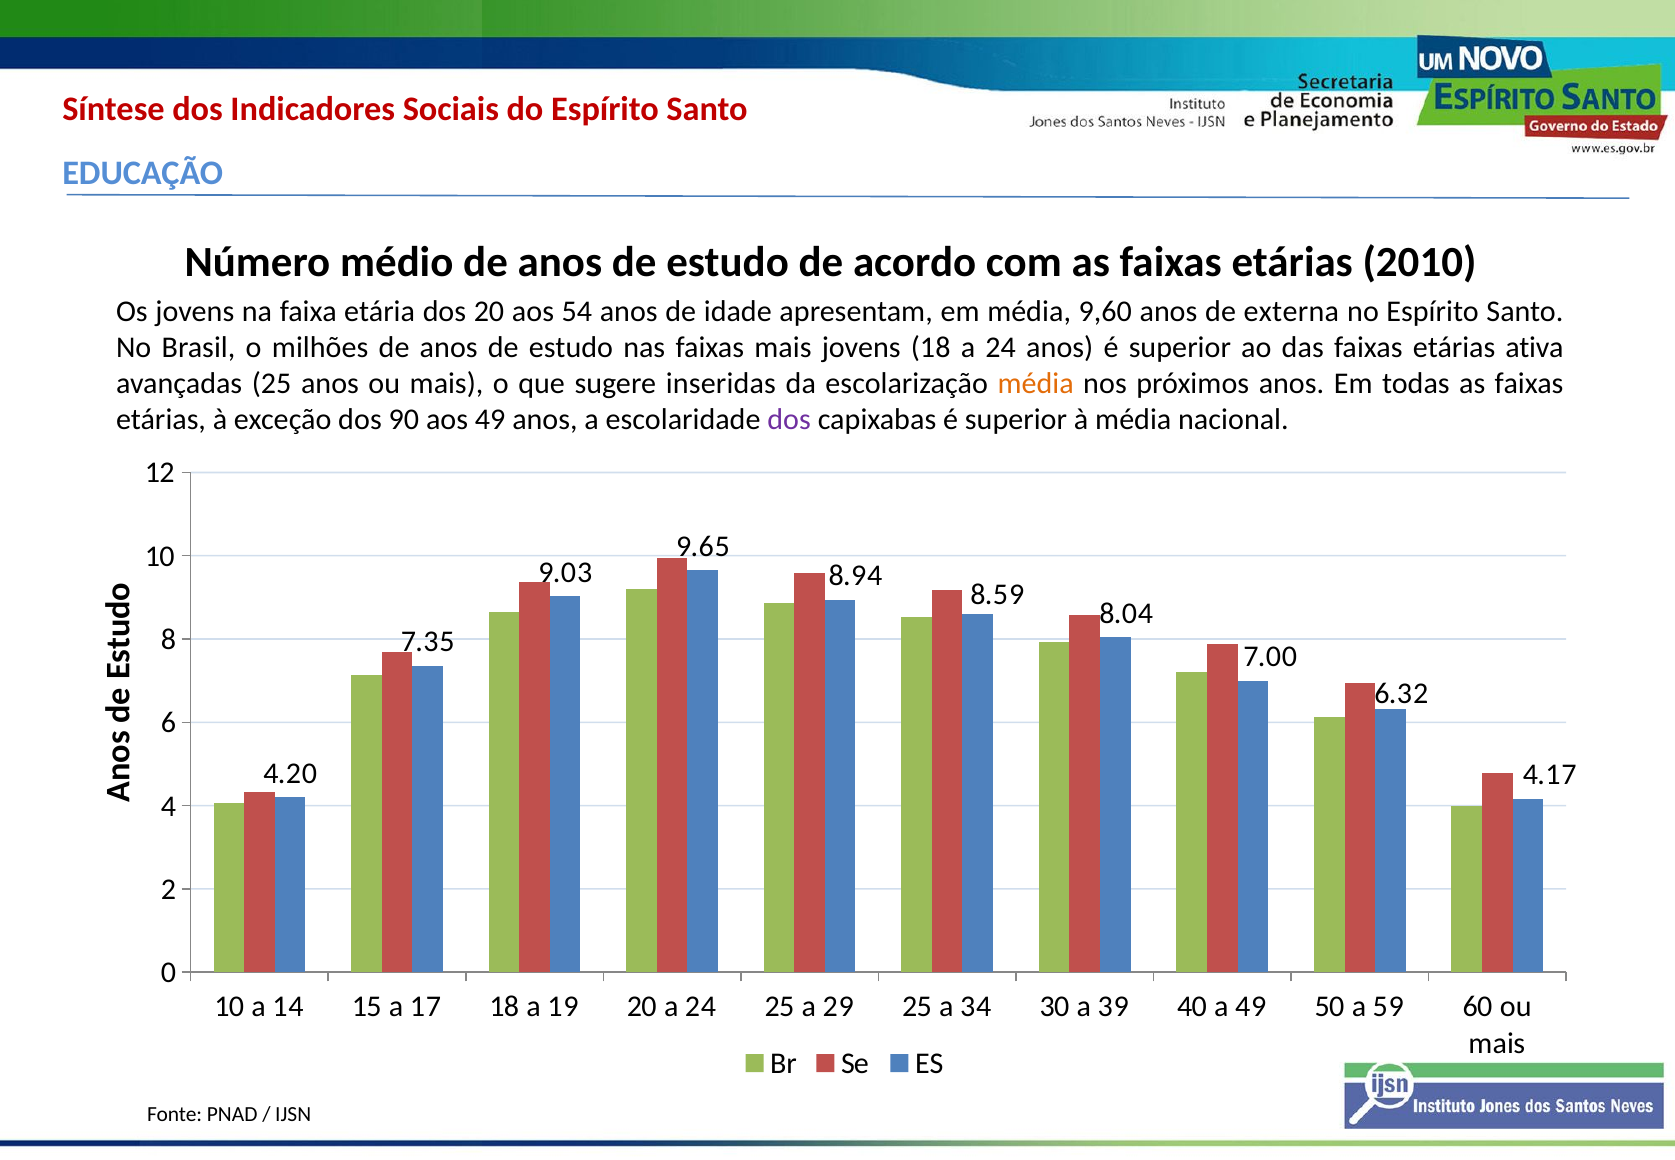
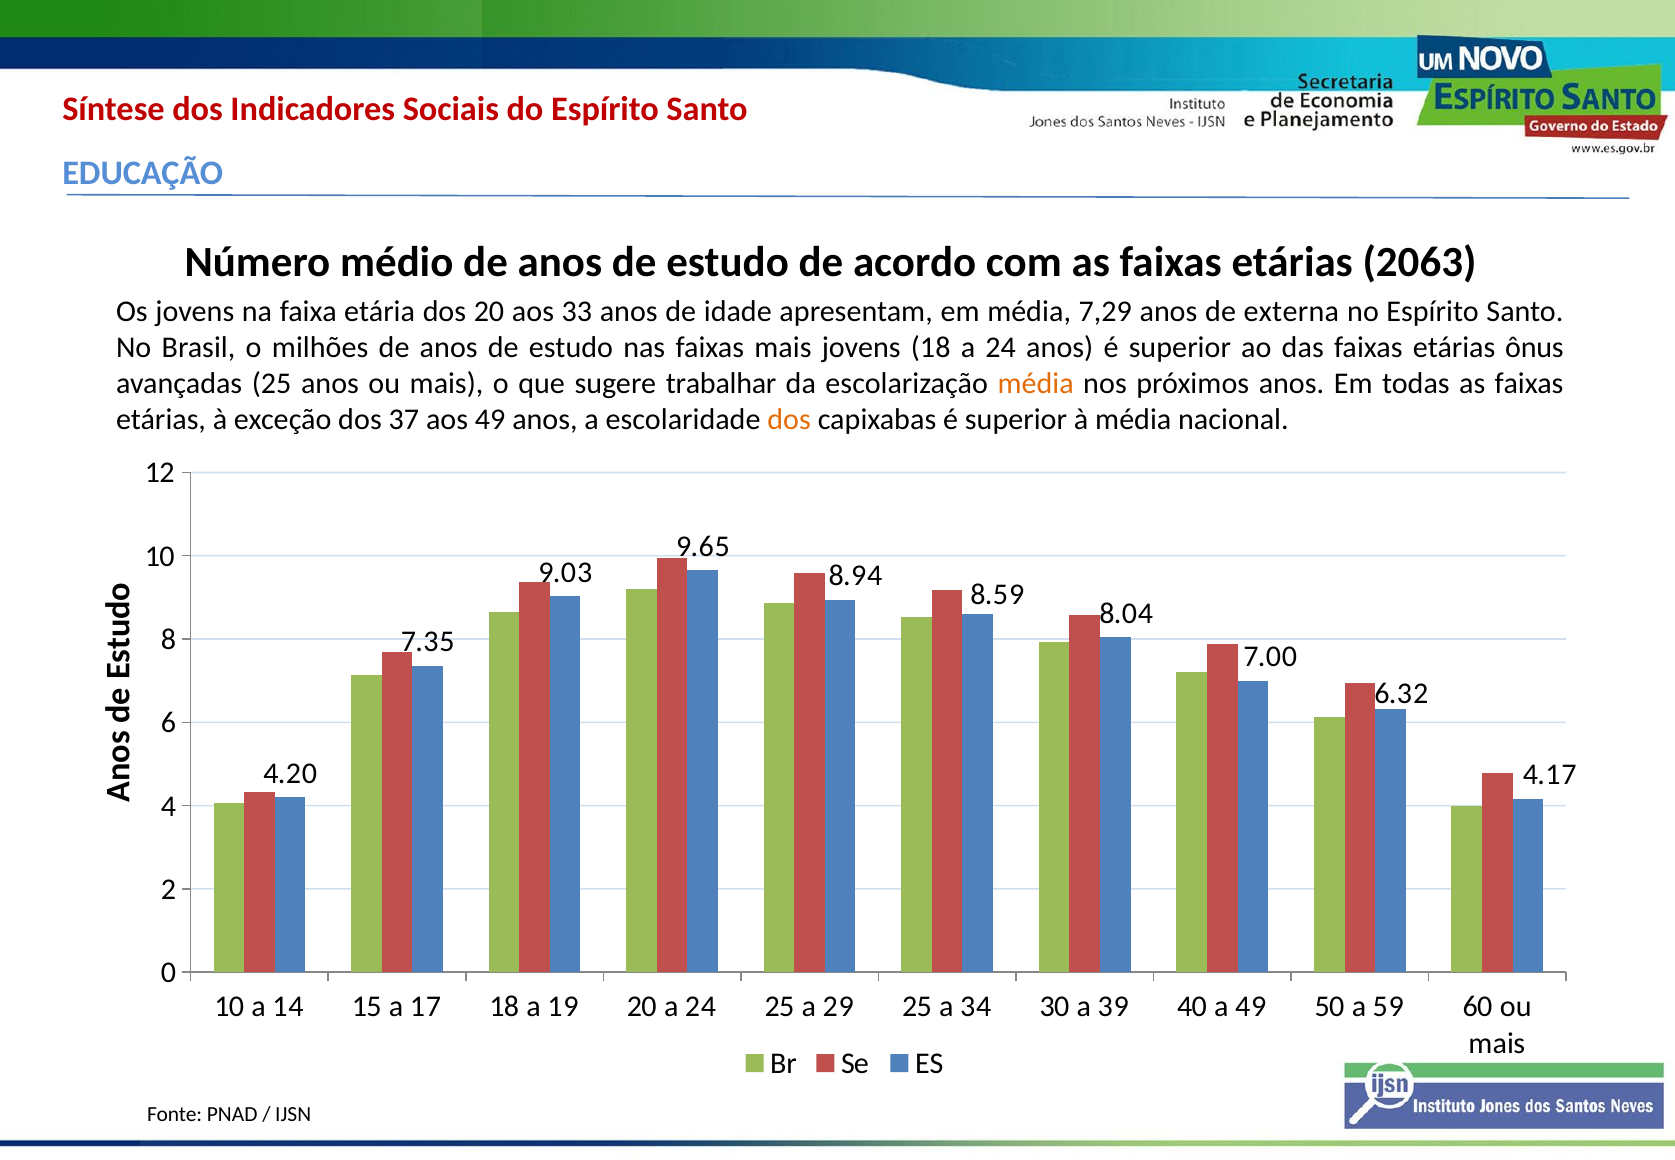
2010: 2010 -> 2063 (1420, 262)
54: 54 -> 33 (577, 311)
9,60: 9,60 -> 7,29 (1105, 311)
ativa: ativa -> ônus (1534, 347)
inseridas: inseridas -> trabalhar (721, 383)
90: 90 -> 37 (404, 419)
dos colour: purple -> orange (789, 419)
